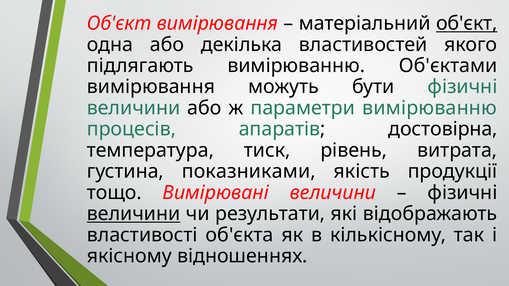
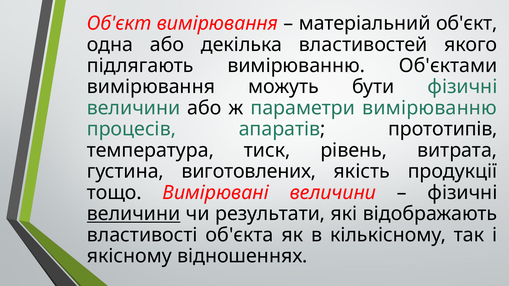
об'єкт underline: present -> none (467, 23)
достовірна: достовірна -> прототипів (443, 129)
показниками: показниками -> виготовлених (249, 172)
